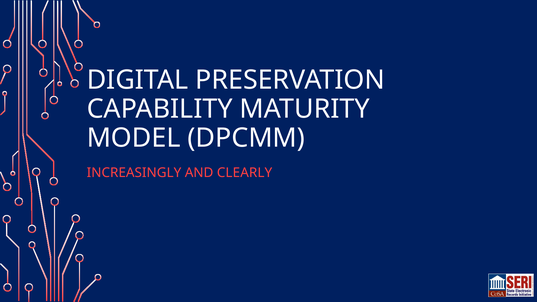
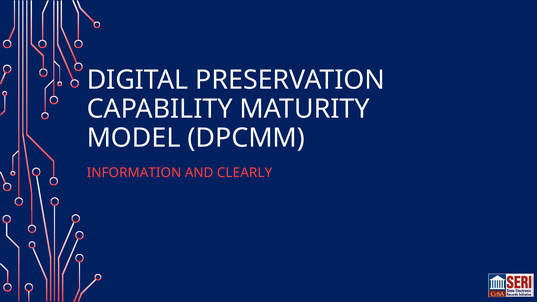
INCREASINGLY: INCREASINGLY -> INFORMATION (134, 173)
